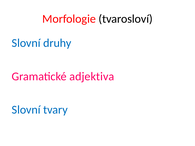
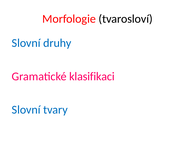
adjektiva: adjektiva -> klasifikaci (92, 76)
